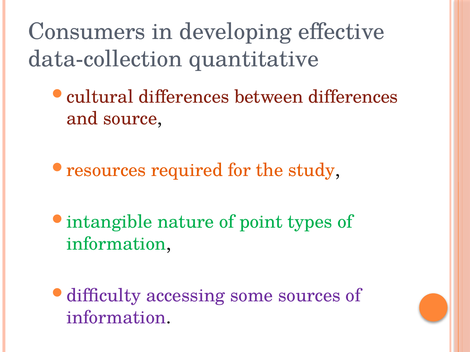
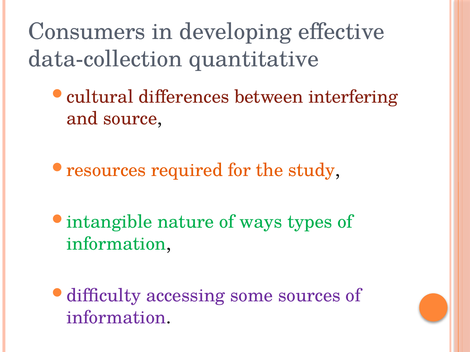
between differences: differences -> interfering (353, 97)
point: point -> ways (261, 222)
